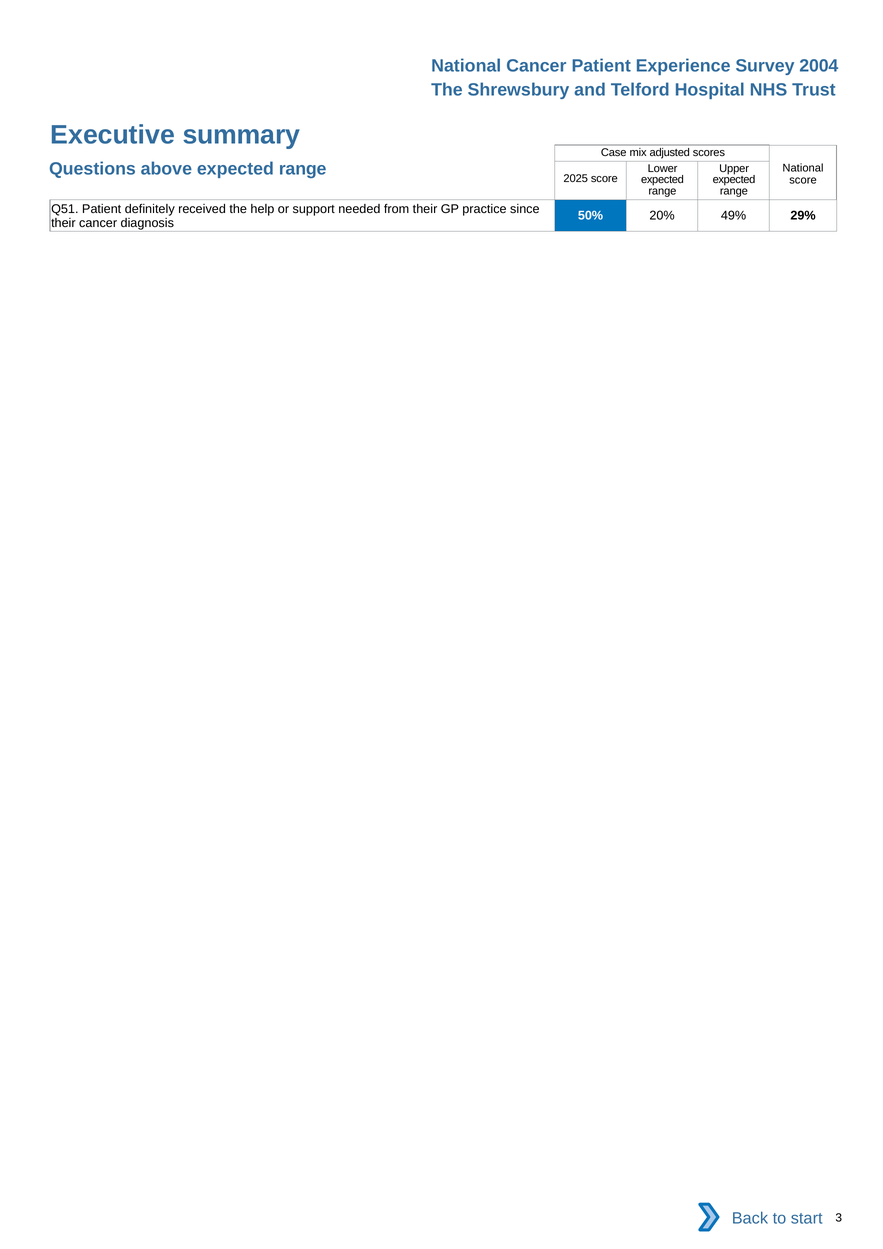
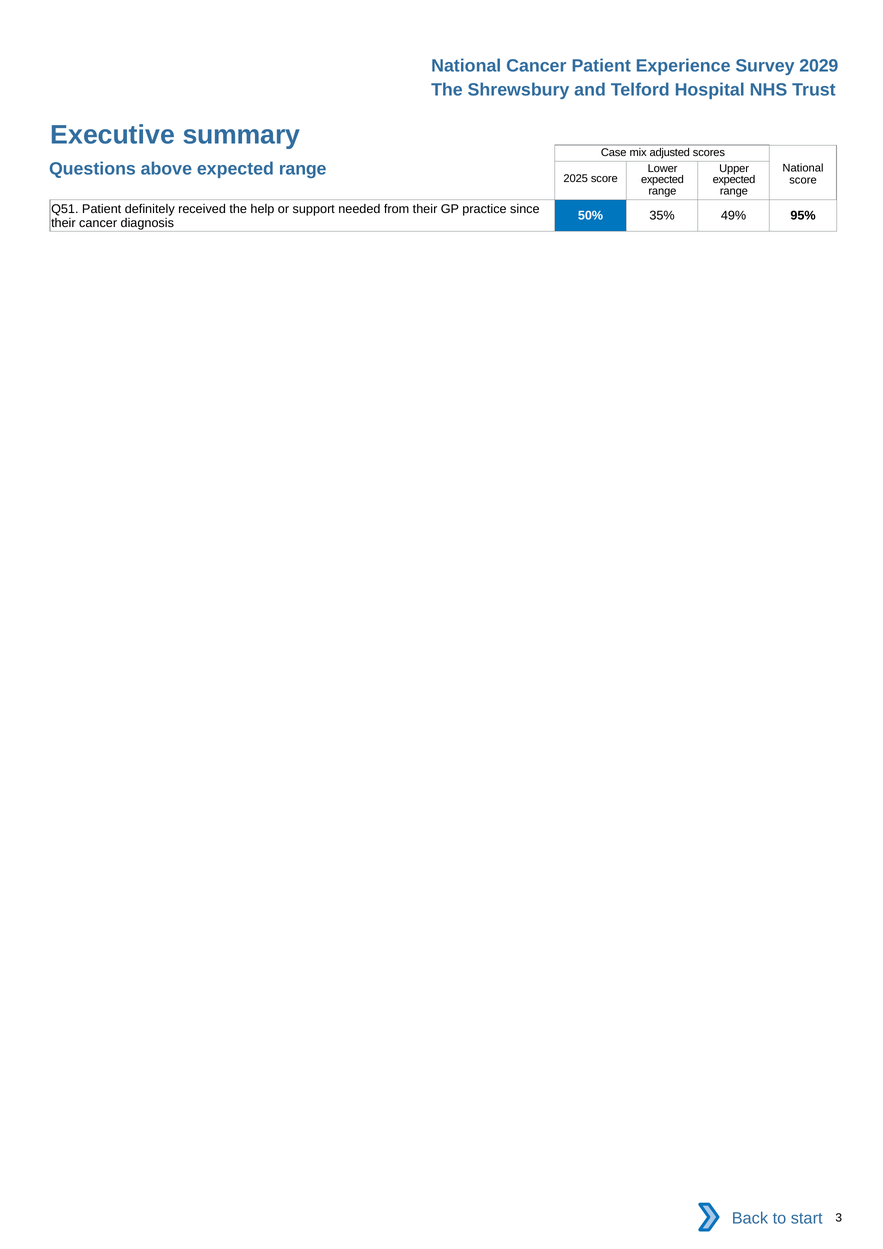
2004: 2004 -> 2029 (819, 66)
20%: 20% -> 35% (662, 216)
29%: 29% -> 95% (803, 216)
